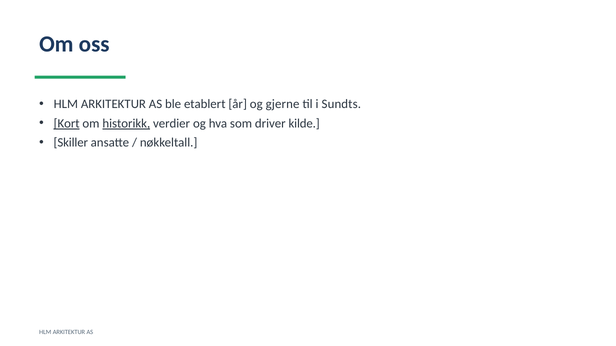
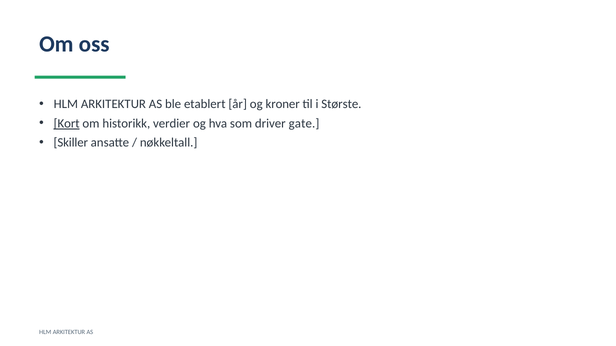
gjerne: gjerne -> kroner (283, 104)
Sundts: Sundts -> Største (341, 104)
historikk underline: present -> none (126, 124)
kilde: kilde -> gate (304, 124)
